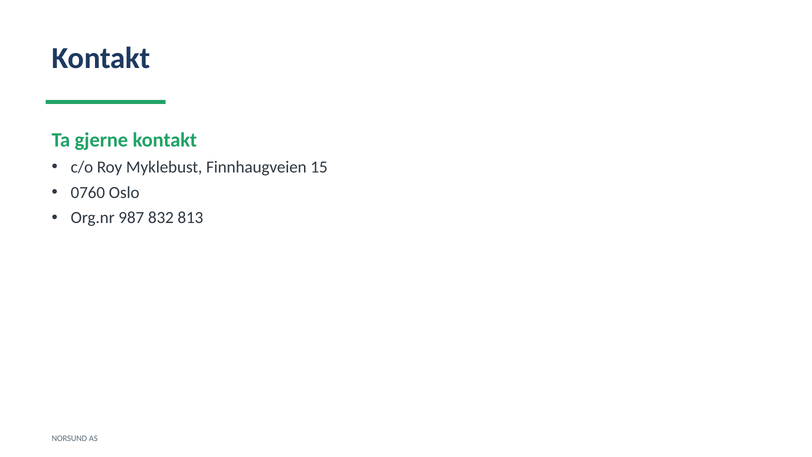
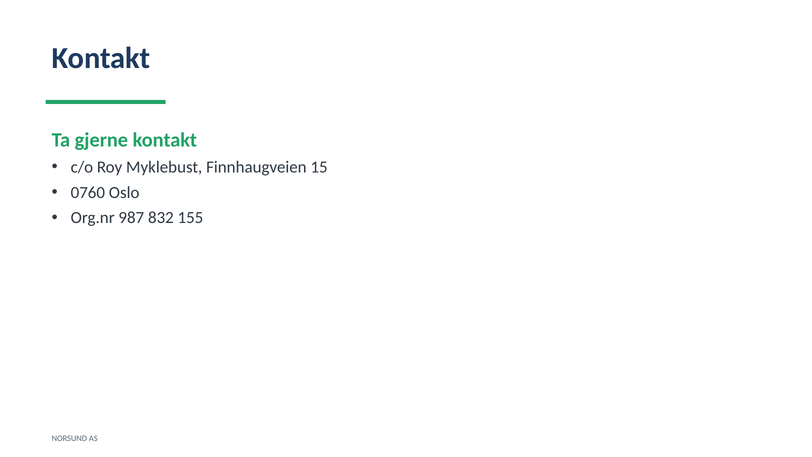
813: 813 -> 155 (190, 218)
